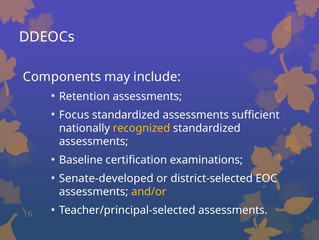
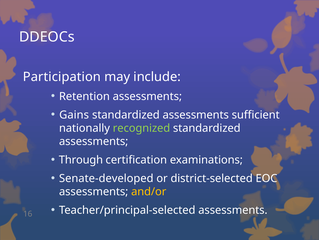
Components: Components -> Participation (62, 77)
Focus: Focus -> Gains (74, 114)
recognized colour: yellow -> light green (141, 128)
Baseline: Baseline -> Through (81, 159)
